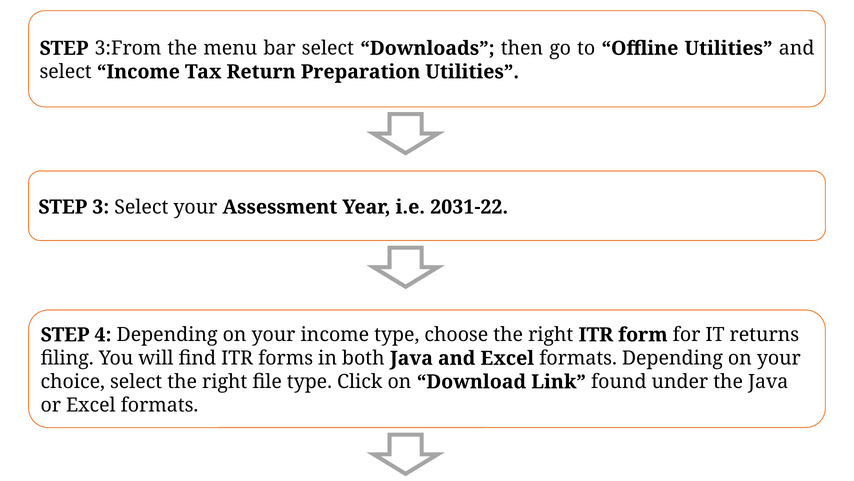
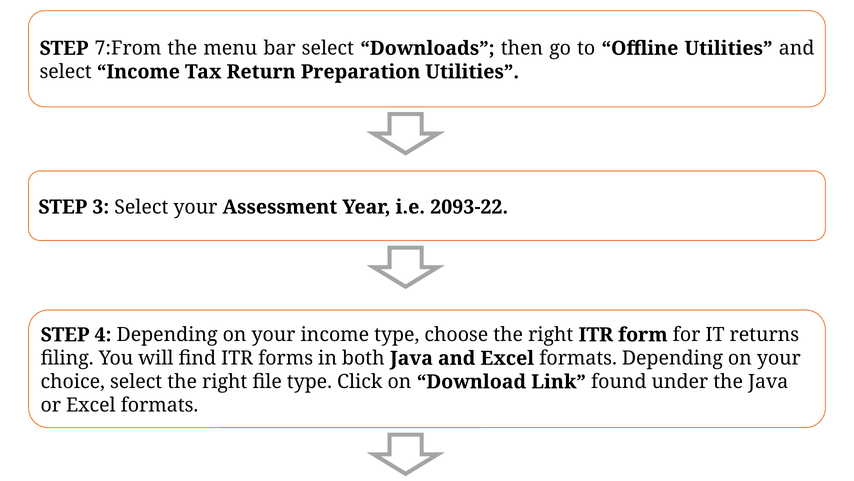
3:From: 3:From -> 7:From (128, 48)
2031-22: 2031-22 -> 2093-22 (469, 207)
